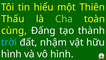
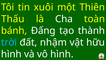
hiểu: hiểu -> xuôi (44, 7)
Cha colour: light green -> white (64, 19)
cùng: cùng -> bánh (14, 30)
